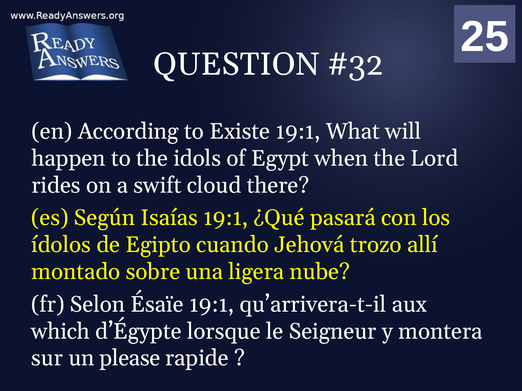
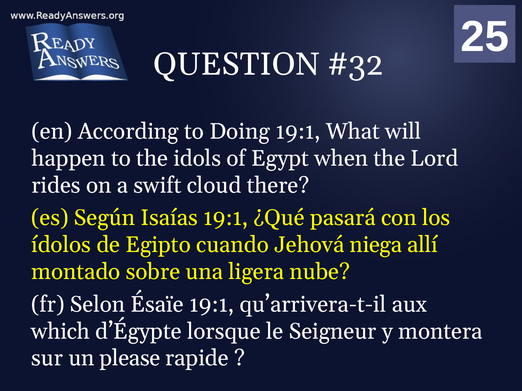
Existe: Existe -> Doing (240, 132)
trozo: trozo -> niega (376, 245)
